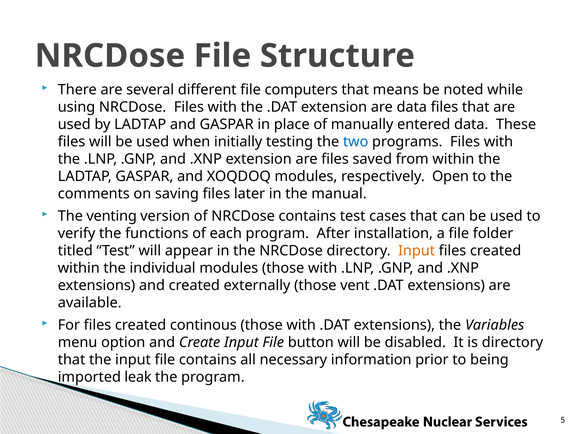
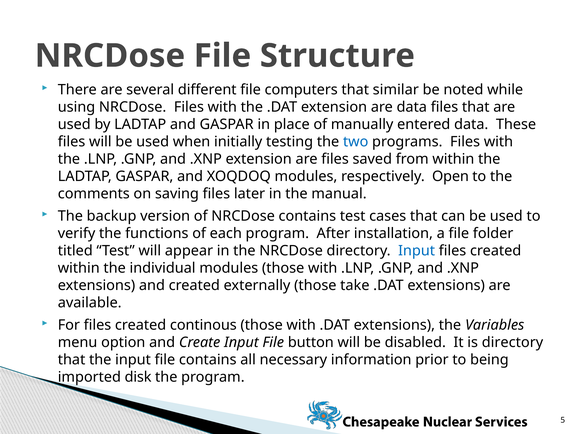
means: means -> similar (396, 90)
venting: venting -> backup (112, 216)
Input colour: orange -> blue (417, 251)
vent: vent -> take (355, 286)
leak: leak -> disk (138, 377)
